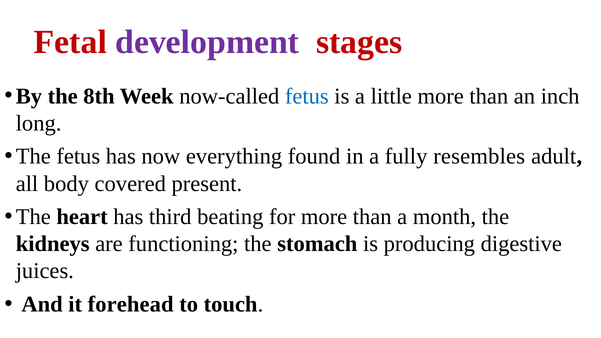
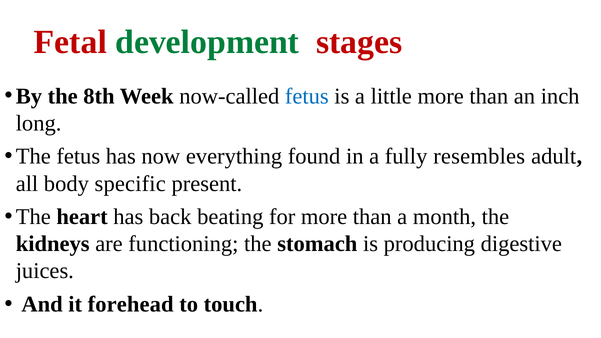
development colour: purple -> green (207, 42)
covered: covered -> specific (130, 184)
third: third -> back (170, 217)
